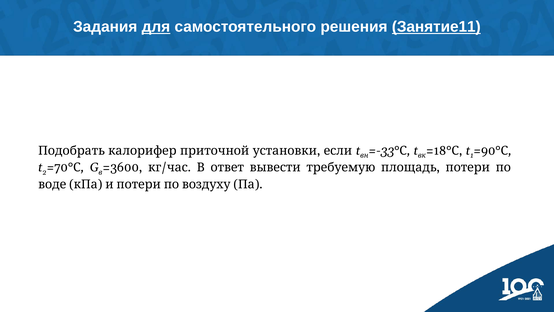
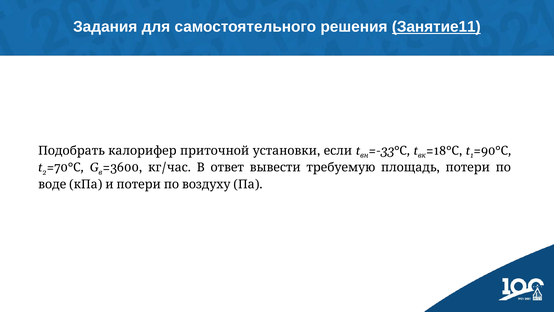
для underline: present -> none (156, 27)
